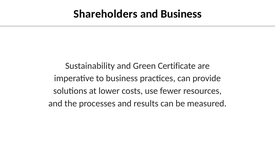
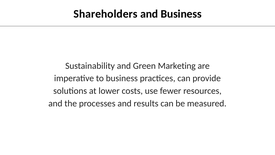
Certificate: Certificate -> Marketing (177, 66)
